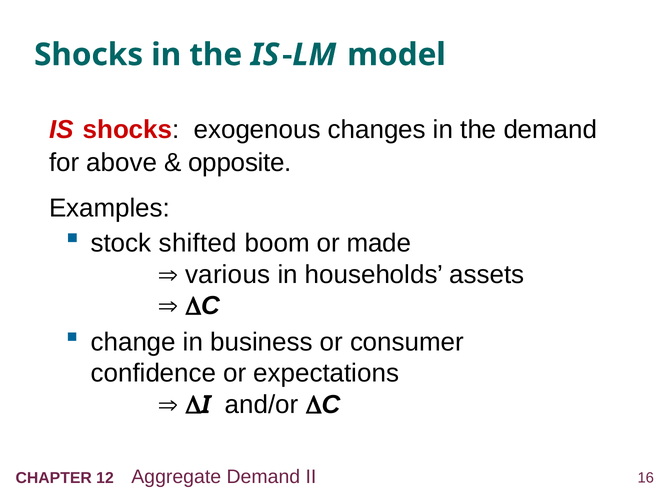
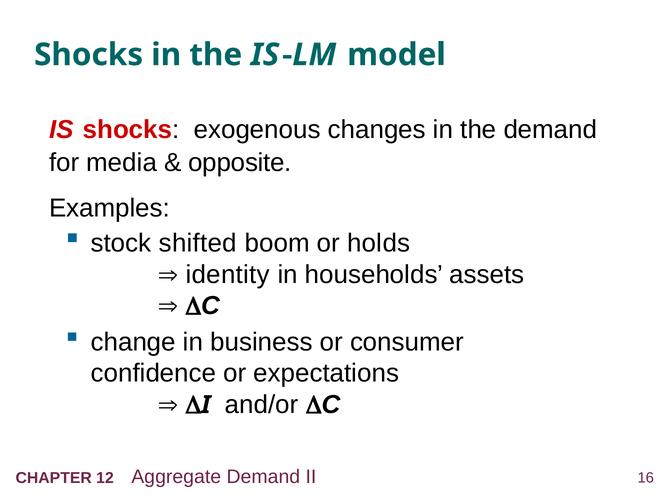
above: above -> media (122, 163)
made: made -> holds (379, 243)
various: various -> identity (228, 275)
